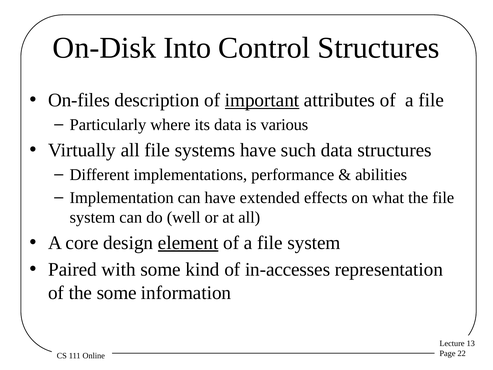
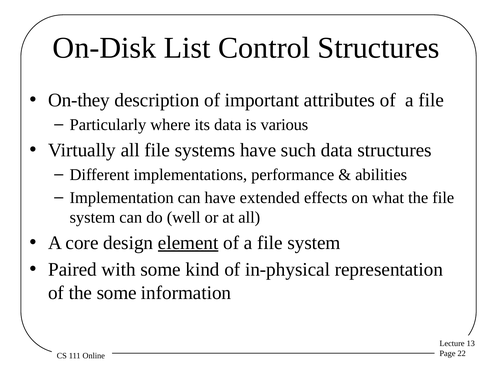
Into: Into -> List (187, 48)
On-files: On-files -> On-they (79, 100)
important underline: present -> none (262, 100)
in-accesses: in-accesses -> in-physical (288, 269)
